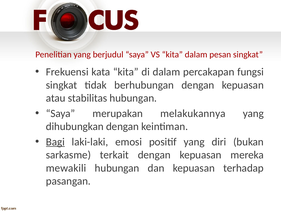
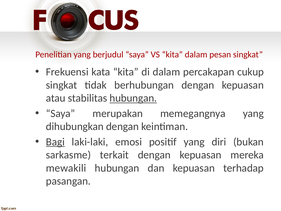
fungsi: fungsi -> cukup (251, 72)
hubungan underline: none -> present (133, 98)
melakukannya: melakukannya -> memegangnya (193, 113)
